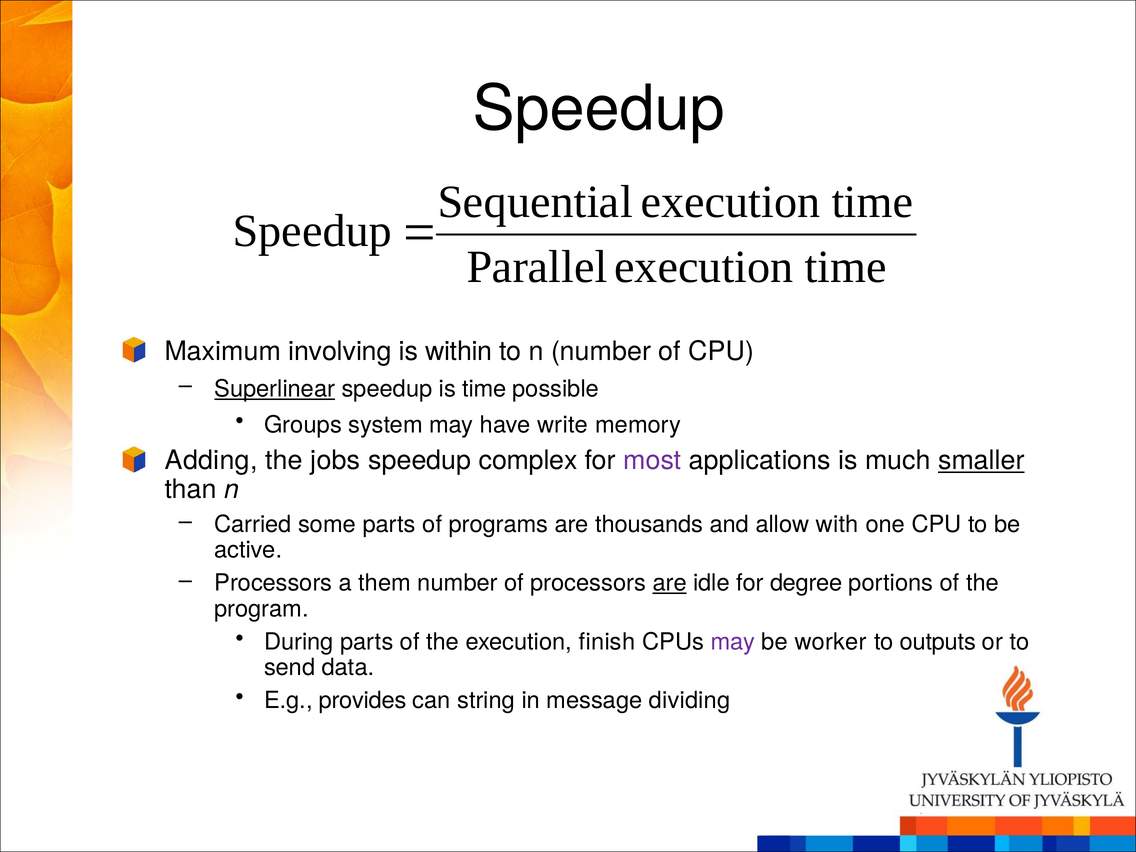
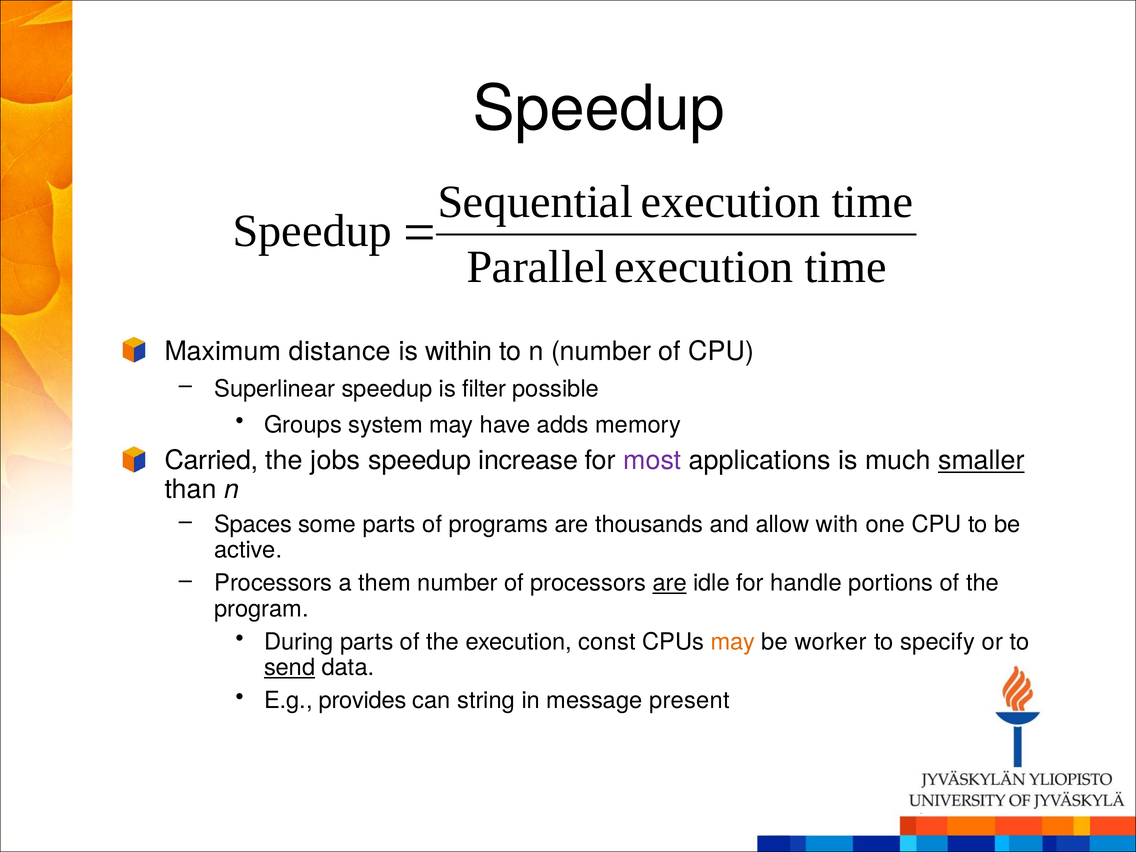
involving: involving -> distance (340, 351)
Superlinear underline: present -> none (275, 389)
is time: time -> filter (484, 389)
write: write -> adds (563, 425)
Adding: Adding -> Carried (211, 461)
complex: complex -> increase (528, 461)
Carried: Carried -> Spaces (253, 524)
degree: degree -> handle (806, 583)
finish: finish -> const (607, 642)
may colour: purple -> orange (733, 642)
outputs: outputs -> specify (938, 642)
send underline: none -> present (290, 667)
dividing: dividing -> present (690, 701)
